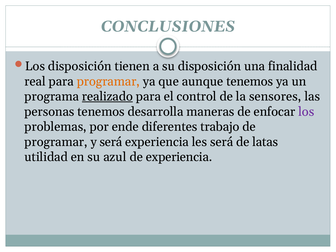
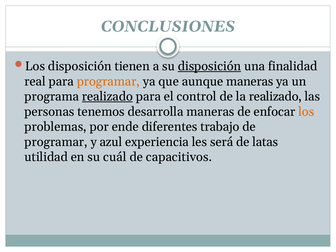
disposición underline: none -> present (209, 66)
aunque tenemos: tenemos -> maneras (250, 81)
la sensores: sensores -> realizado (275, 97)
los colour: purple -> orange (306, 112)
y será: será -> azul (111, 142)
azul: azul -> cuál (115, 157)
de experiencia: experiencia -> capacitivos (179, 157)
